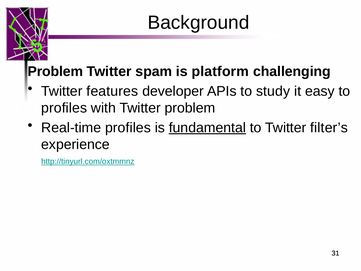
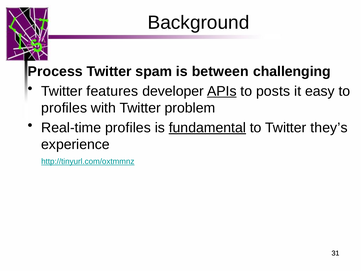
Problem: Problem -> Process (55, 71)
platform: platform -> between (220, 71)
APIs underline: none -> present (222, 91)
study: study -> posts (273, 91)
filter’s: filter’s -> they’s (329, 128)
